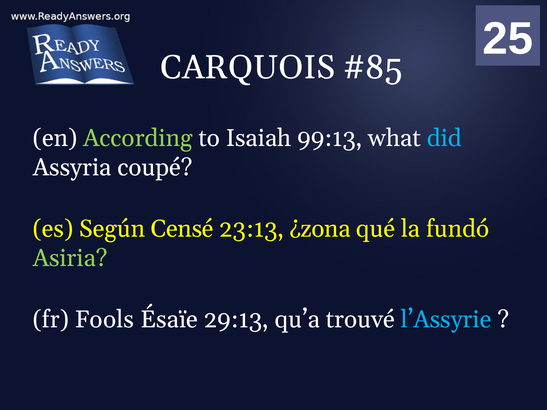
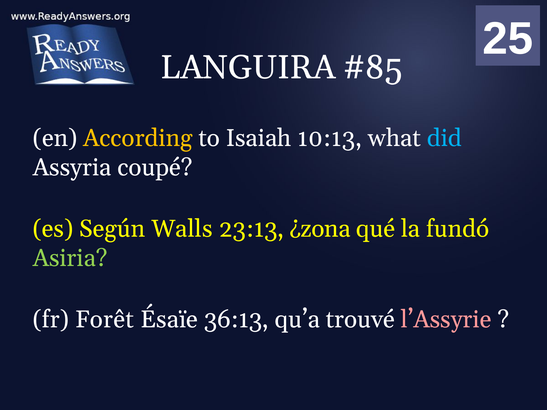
CARQUOIS: CARQUOIS -> LANGUIRA (248, 67)
According colour: light green -> yellow (138, 138)
99:13: 99:13 -> 10:13 (330, 138)
Censé: Censé -> Walls (182, 229)
Fools: Fools -> Forêt (104, 320)
29:13: 29:13 -> 36:13 (236, 320)
l’Assyrie colour: light blue -> pink (446, 320)
